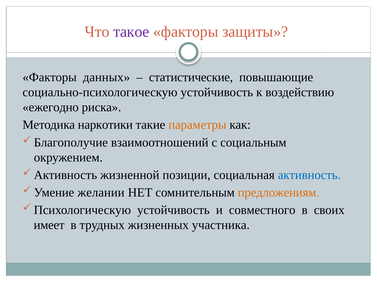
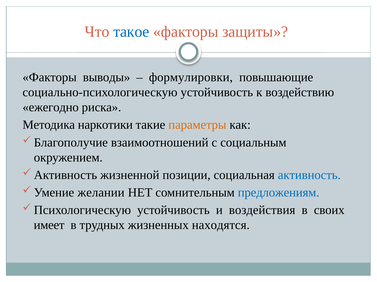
такое colour: purple -> blue (131, 32)
данных: данных -> выводы (107, 77)
статистические: статистические -> формулировки (191, 77)
предложениям colour: orange -> blue (279, 193)
совместного: совместного -> воздействия (262, 211)
участника: участника -> находятся (221, 226)
